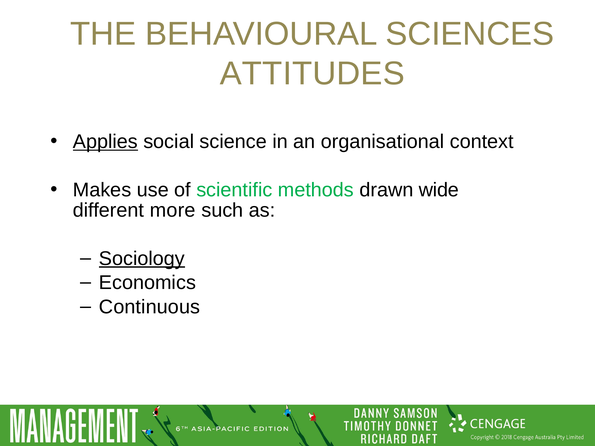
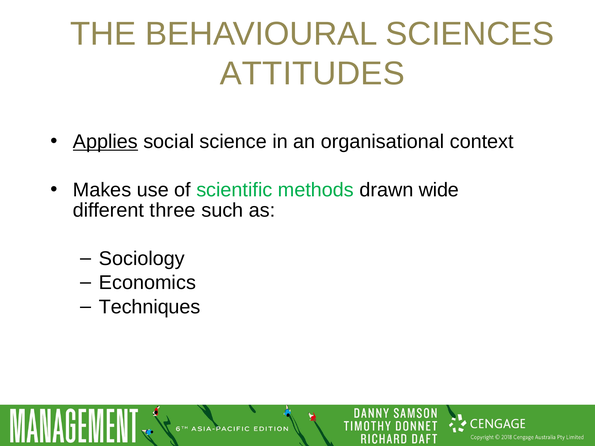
more: more -> three (173, 210)
Sociology underline: present -> none (142, 259)
Continuous: Continuous -> Techniques (150, 307)
